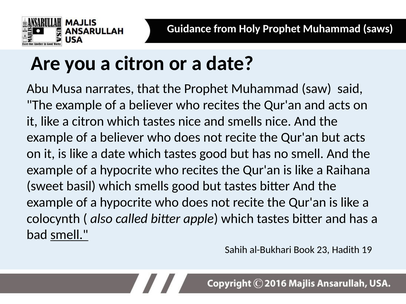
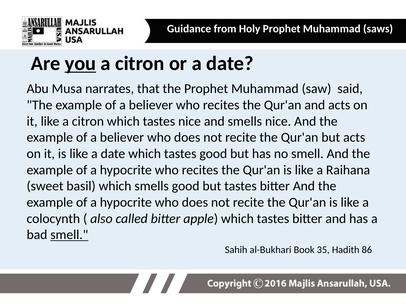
you underline: none -> present (80, 64)
23: 23 -> 35 (323, 250)
19: 19 -> 86 (367, 250)
